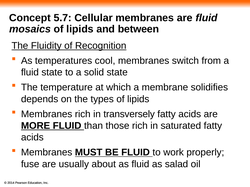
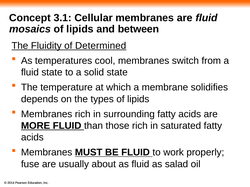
5.7: 5.7 -> 3.1 (63, 18)
Recognition: Recognition -> Determined (101, 46)
transversely: transversely -> surrounding (129, 114)
